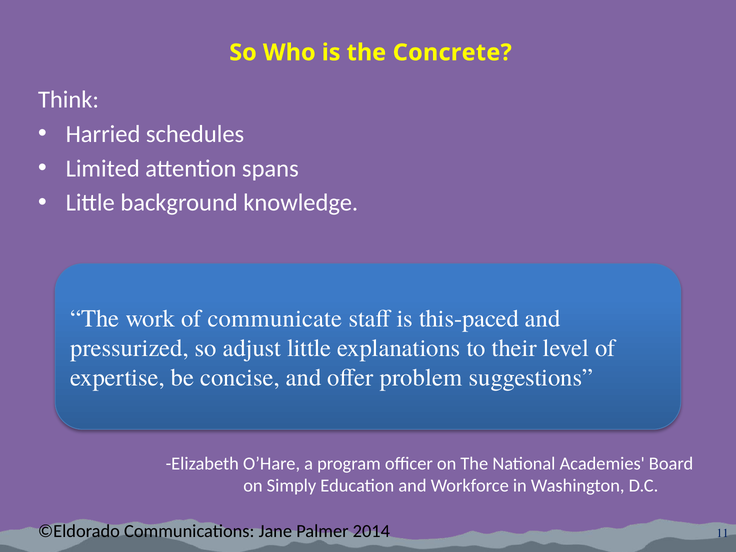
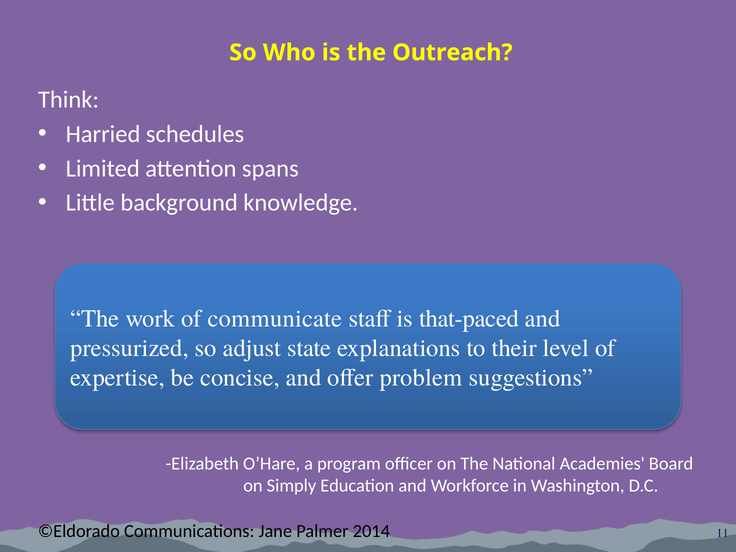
Concrete: Concrete -> Outreach (452, 53)
this-paced: this-paced -> that-paced (469, 319)
adjust little: little -> state (309, 348)
